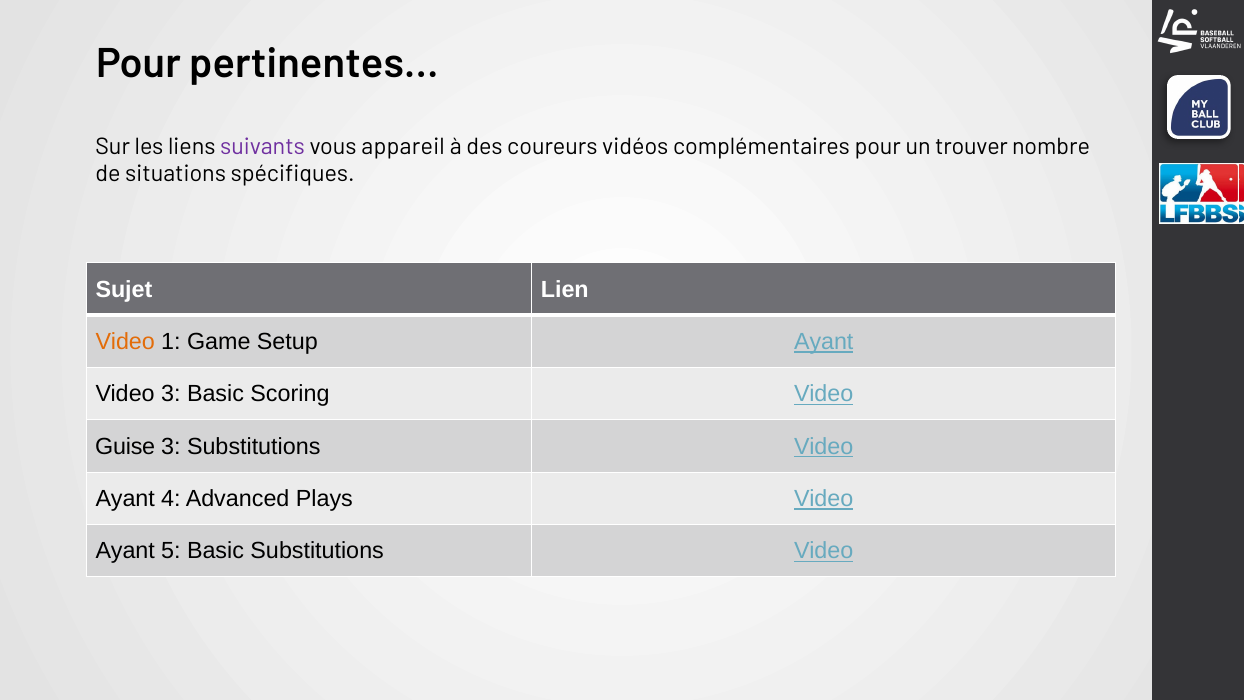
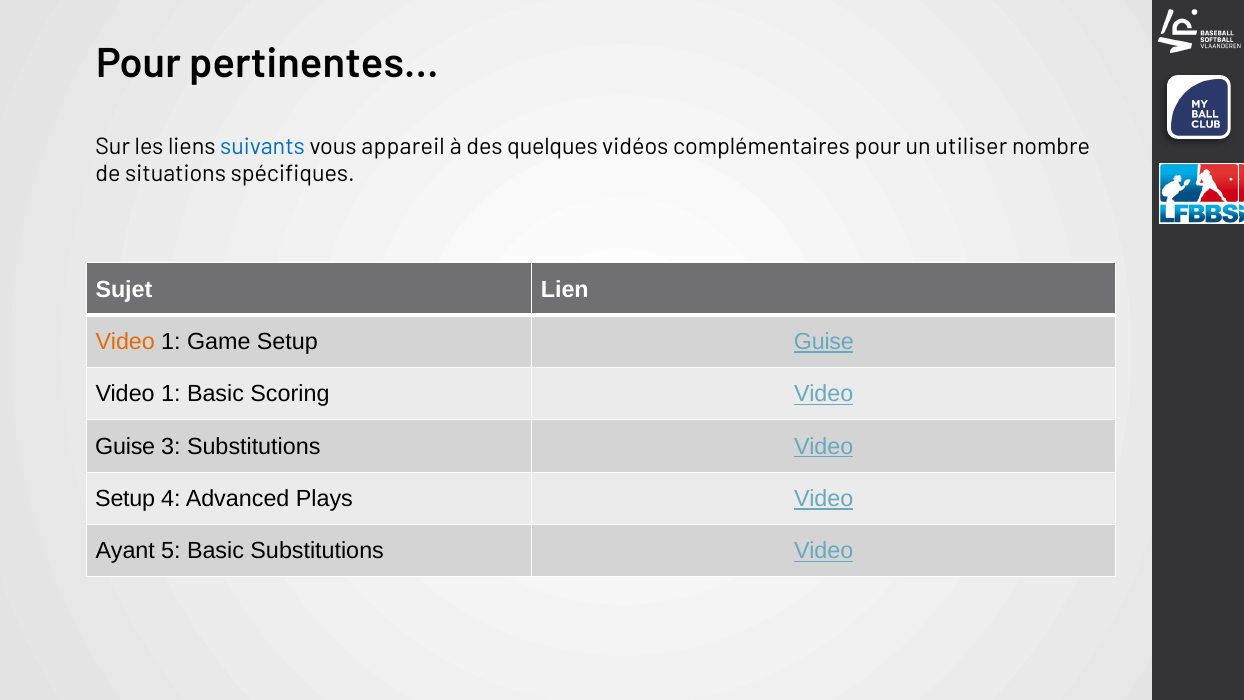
suivants colour: purple -> blue (263, 147)
coureurs: coureurs -> quelques (553, 147)
trouver: trouver -> utiliser (971, 147)
Setup Ayant: Ayant -> Guise (824, 342)
3: 3 -> 1 (171, 394)
Ayant: Ayant -> Setup (125, 499)
